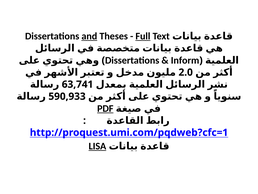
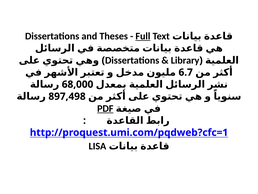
and underline: present -> none (89, 36)
Inform: Inform -> Library (185, 60)
2.0: 2.0 -> 6.7 (186, 72)
63,741: 63,741 -> 68,000 (78, 84)
590,933: 590,933 -> 897,498 (67, 96)
LISA underline: present -> none (97, 146)
